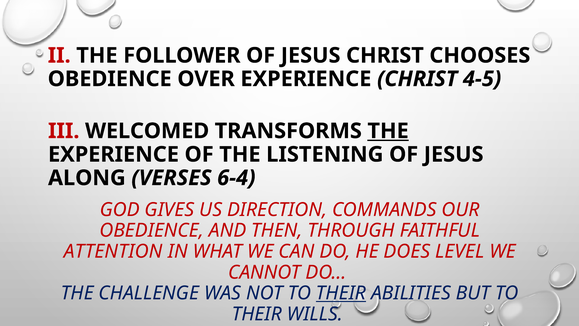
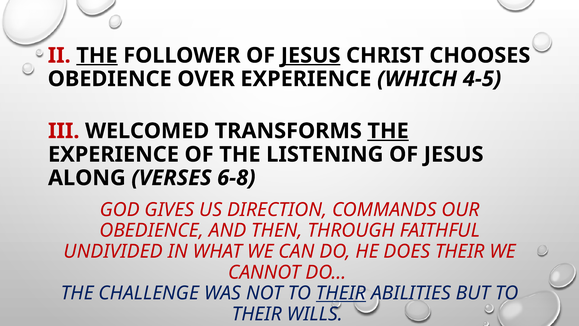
THE underline: none -> present (97, 55)
JESUS underline: none -> present (311, 55)
EXPERIENCE CHRIST: CHRIST -> WHICH (417, 79)
6-4: 6-4 -> 6-8 (236, 178)
ATTENTION: ATTENTION -> UNDIVIDED (113, 251)
DOES LEVEL: LEVEL -> THEIR (460, 251)
